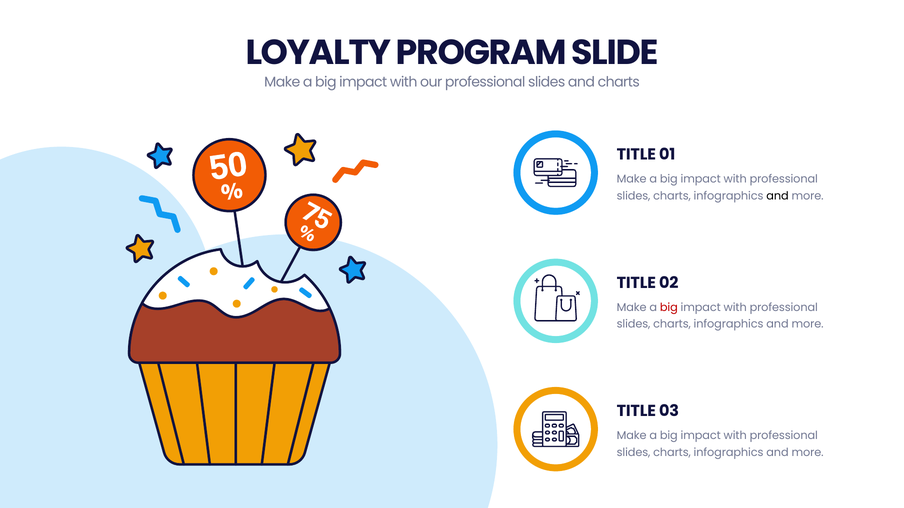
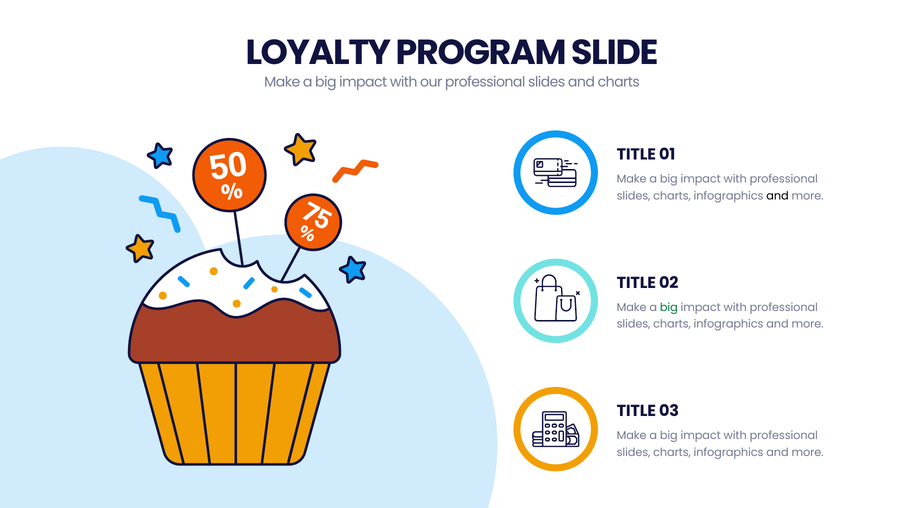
big colour: red -> green (669, 308)
